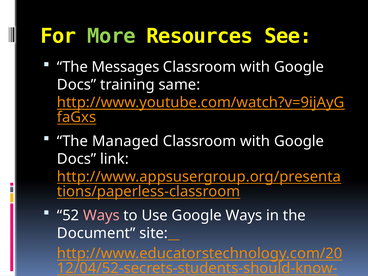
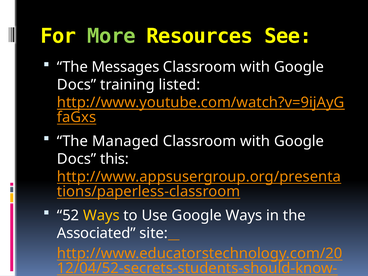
same: same -> listed (179, 85)
link: link -> this (115, 159)
Ways colour: pink -> yellow (101, 215)
Document: Document -> Associated (96, 233)
